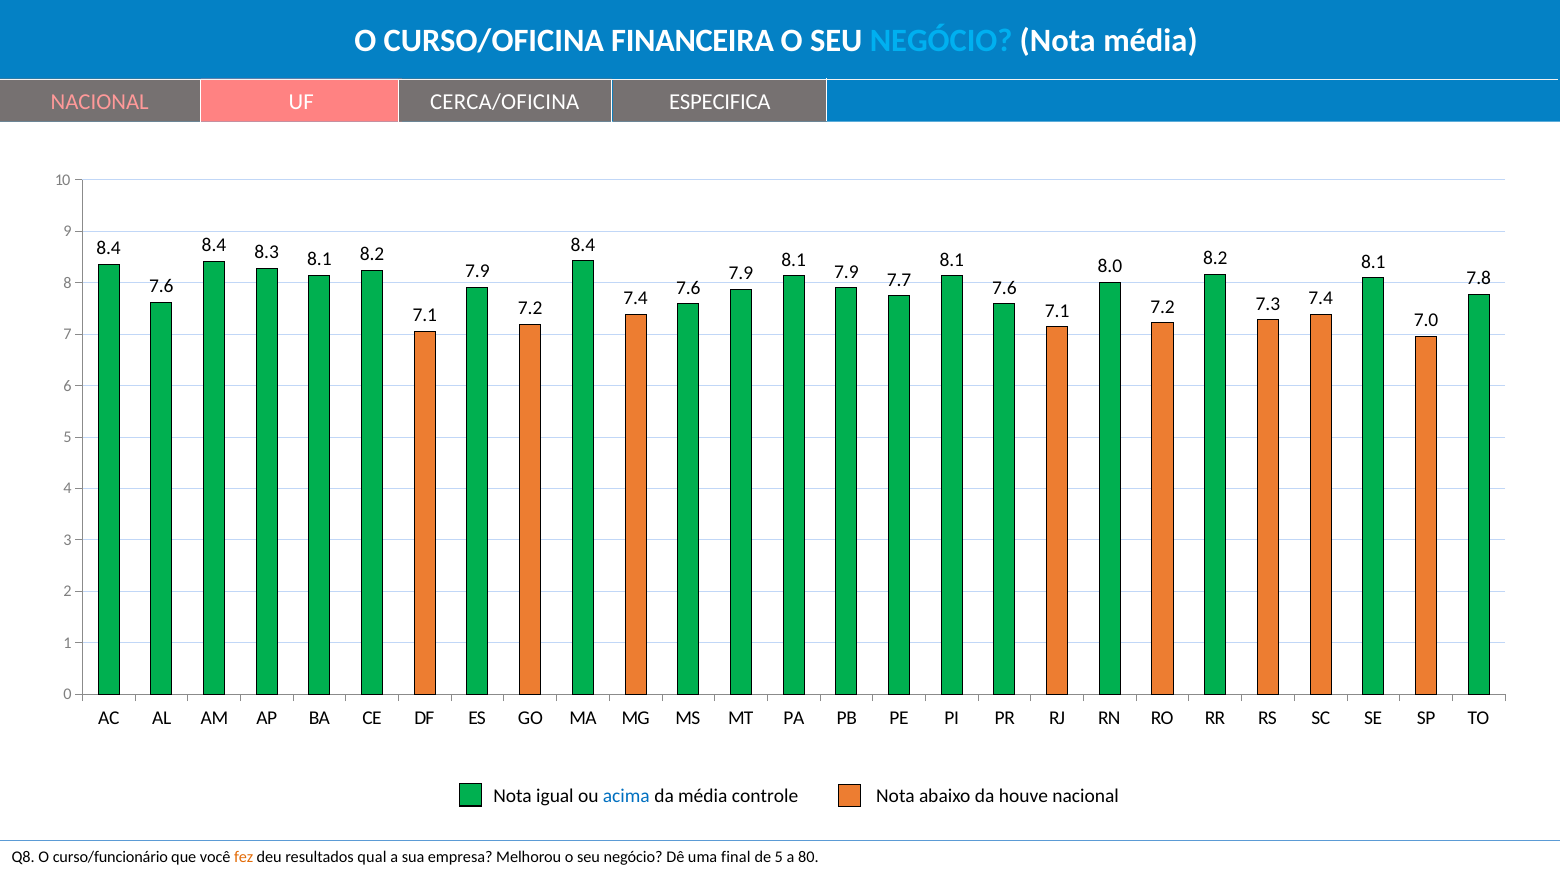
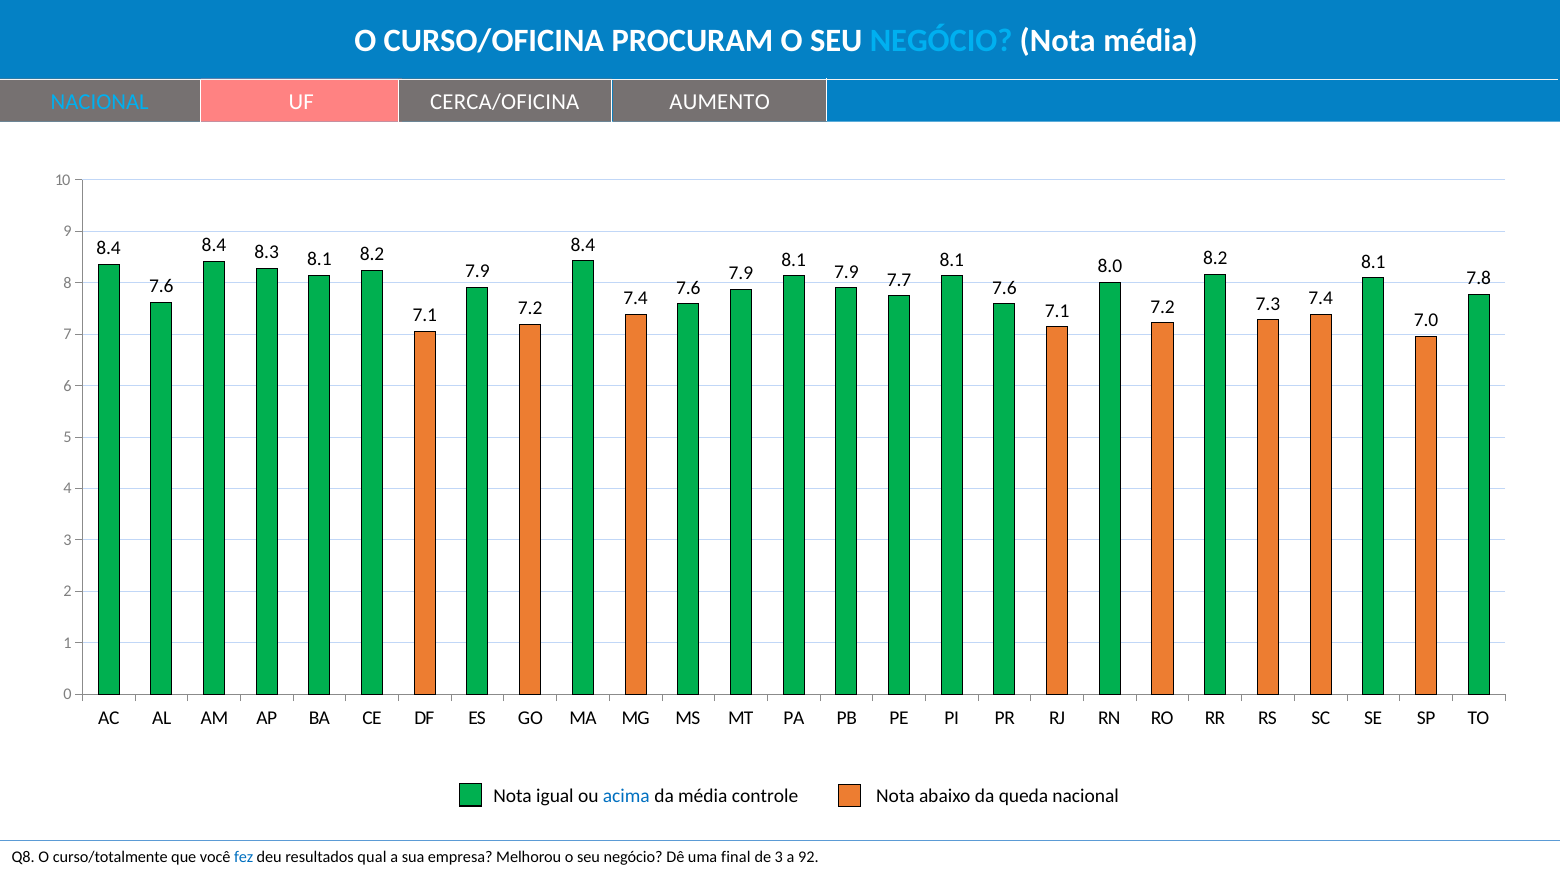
FINANCEIRA: FINANCEIRA -> PROCURAM (692, 41)
NACIONAL colour: pink -> light blue (100, 102)
ESPECIFICA: ESPECIFICA -> AUMENTO (720, 102)
houve: houve -> queda (1023, 796)
curso/funcionário: curso/funcionário -> curso/totalmente (110, 857)
fez colour: orange -> blue (244, 857)
de 5: 5 -> 3 (779, 857)
80: 80 -> 92 (808, 857)
